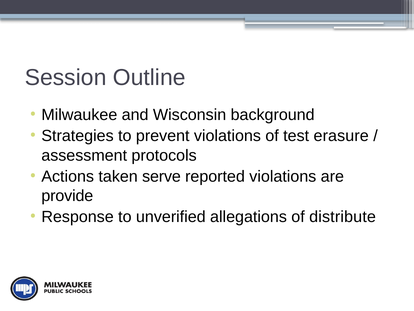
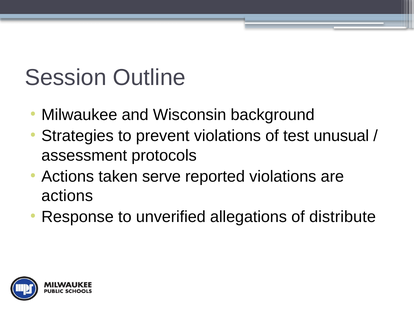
erasure: erasure -> unusual (341, 136)
provide: provide -> actions (67, 195)
